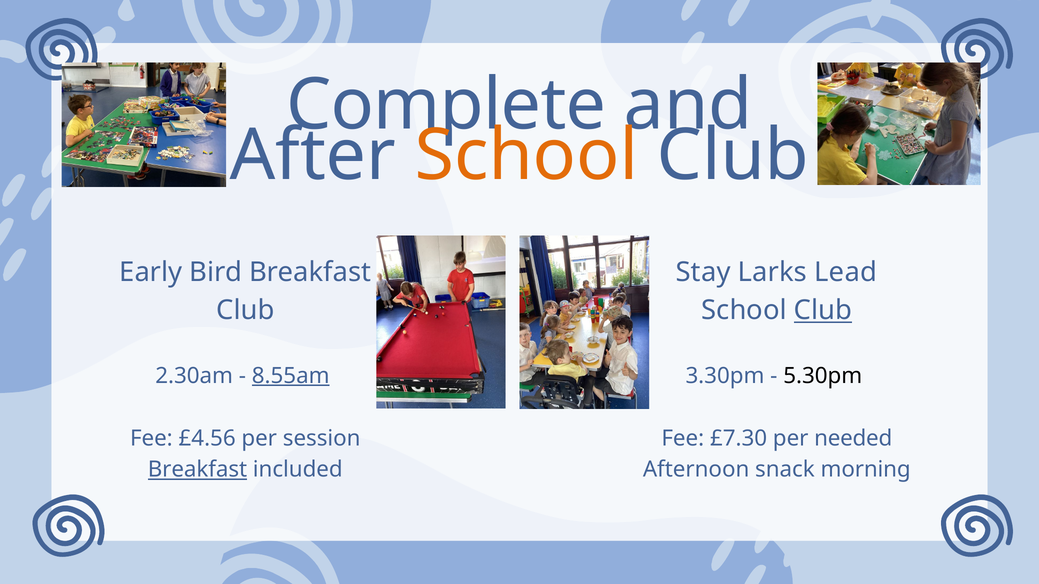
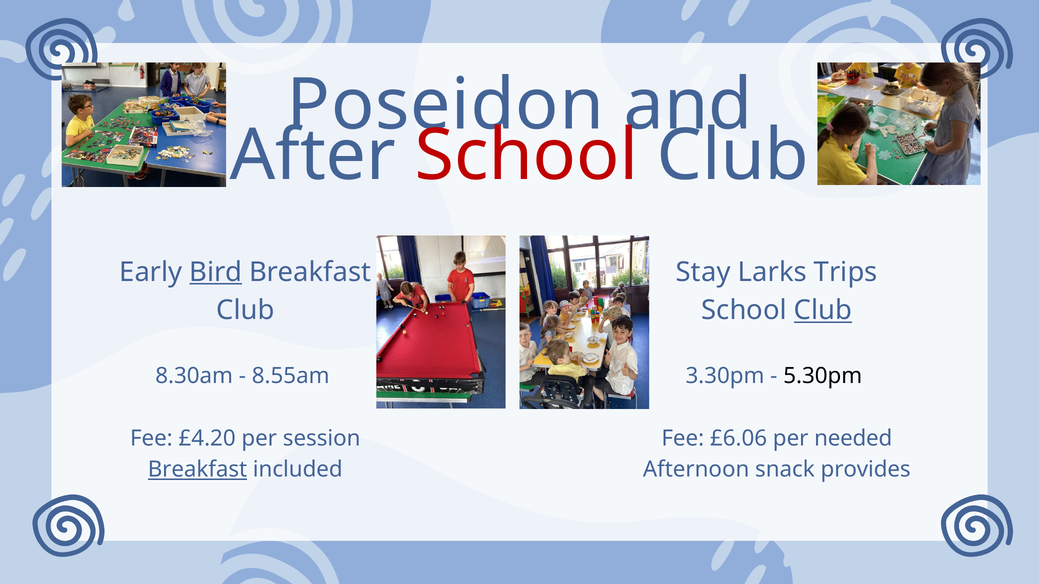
Complete: Complete -> Poseidon (445, 105)
School colour: orange -> red (526, 156)
Bird underline: none -> present (216, 272)
Lead: Lead -> Trips (846, 272)
2.30am: 2.30am -> 8.30am (194, 376)
8.55am underline: present -> none (291, 376)
£4.56: £4.56 -> £4.20 (207, 439)
£7.30: £7.30 -> £6.06 (739, 439)
morning: morning -> provides (866, 470)
